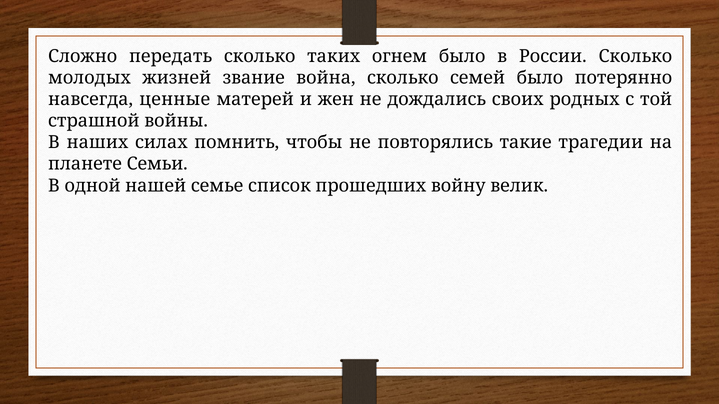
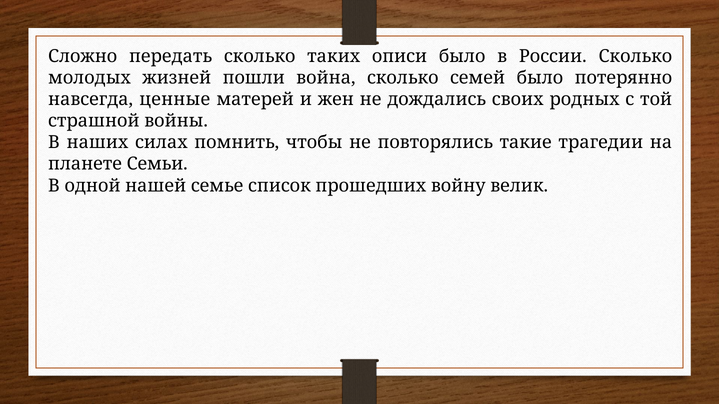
огнем: огнем -> описи (399, 56)
звание: звание -> пошли (254, 78)
